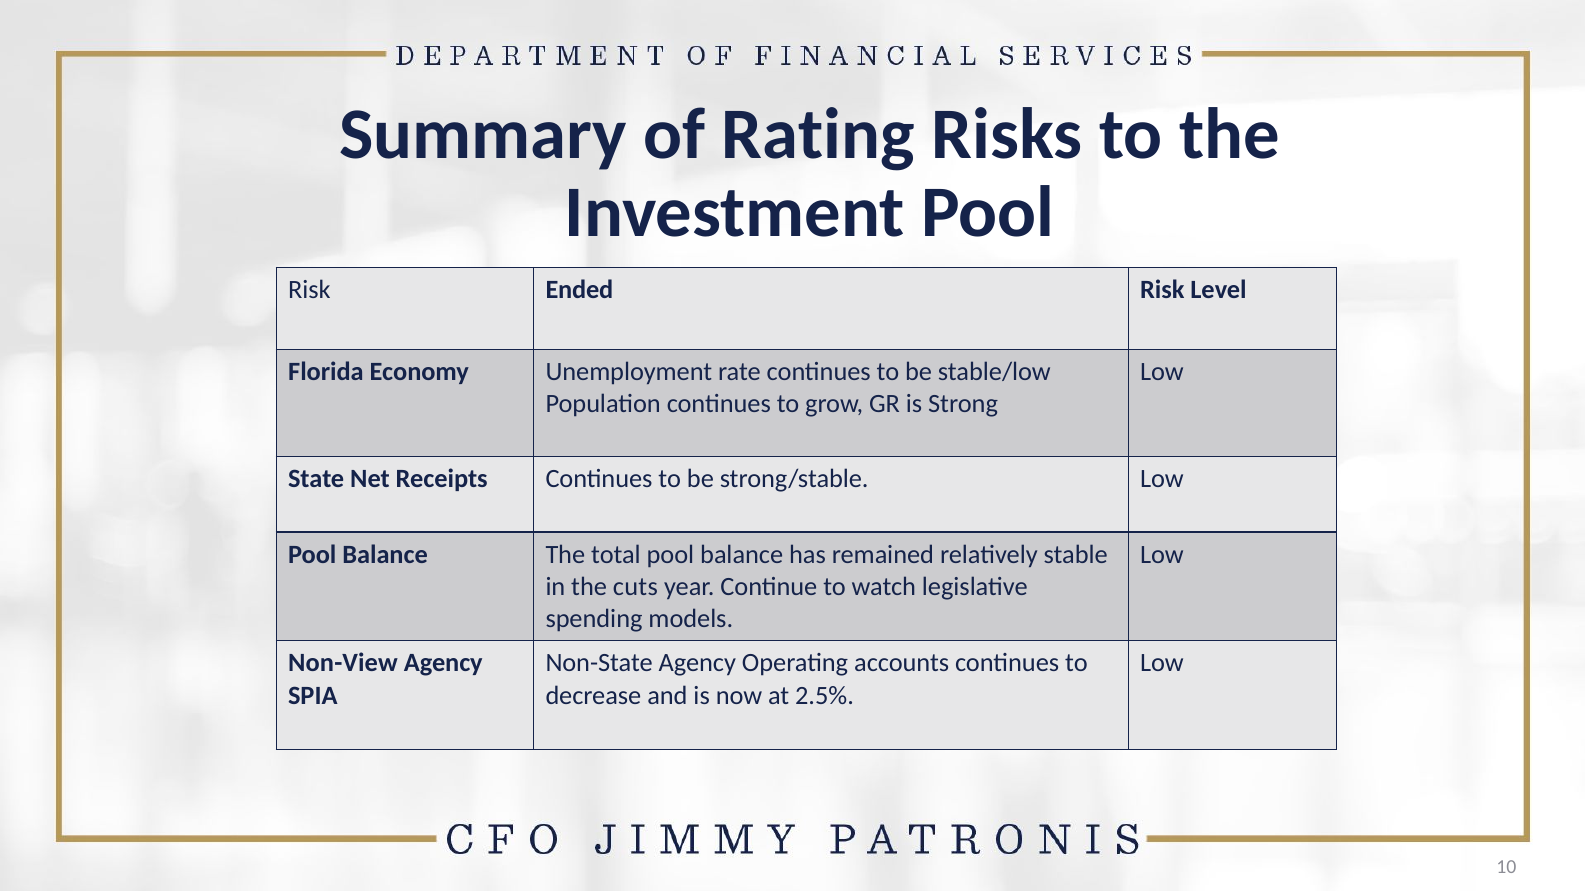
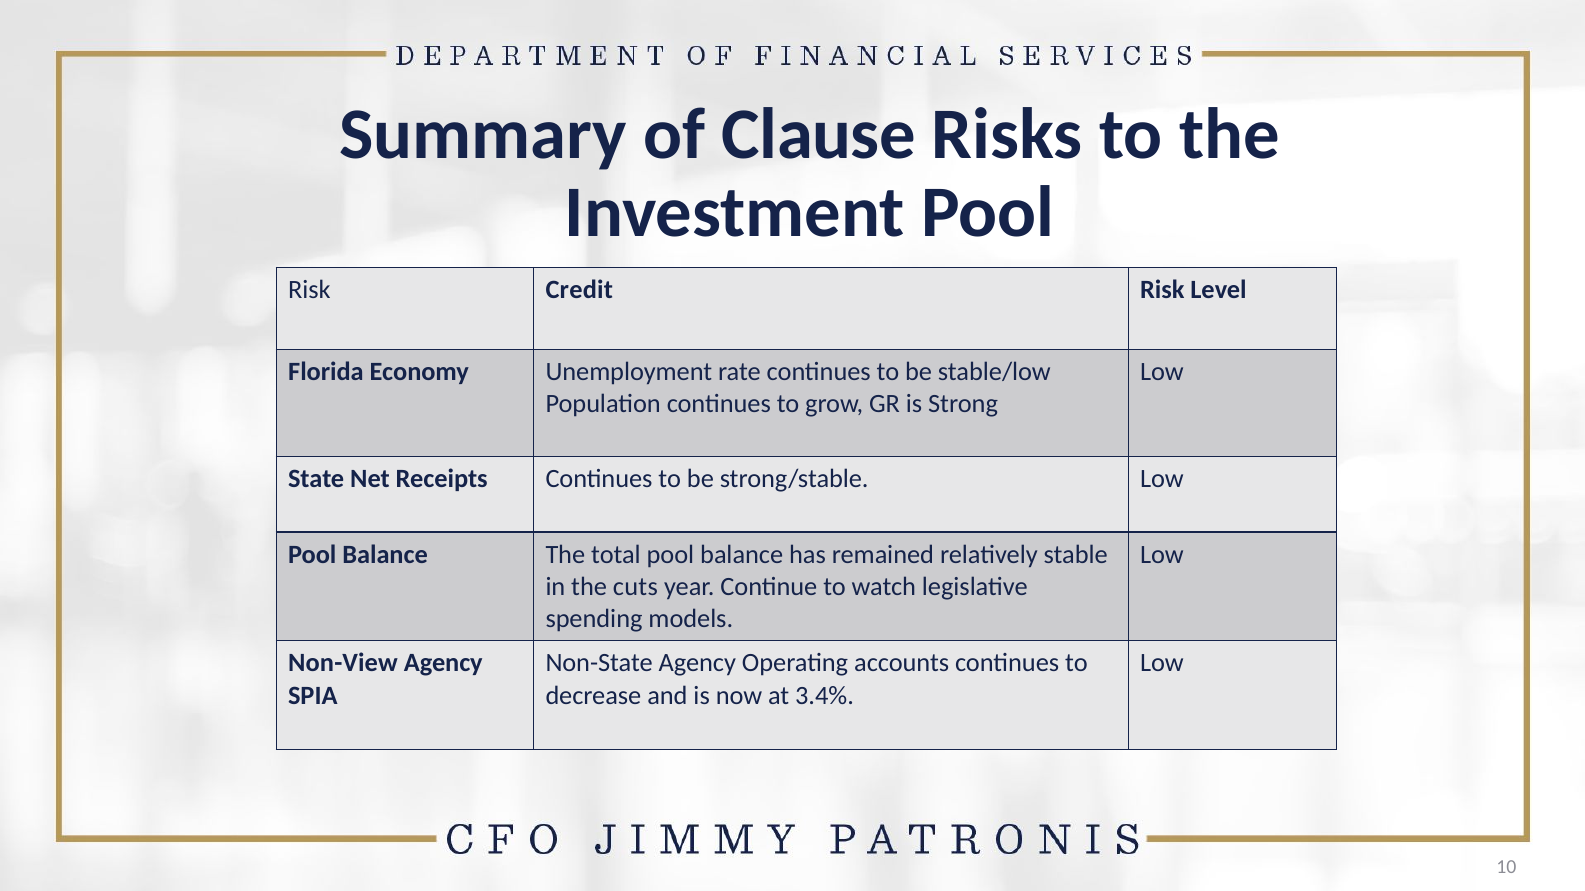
Rating: Rating -> Clause (819, 134)
Ended: Ended -> Credit (579, 290)
2.5%: 2.5% -> 3.4% (825, 696)
